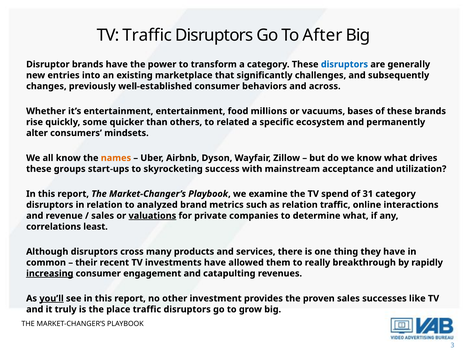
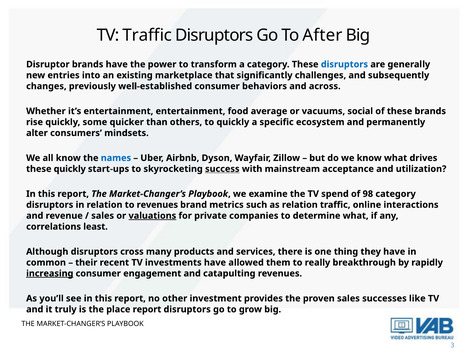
millions: millions -> average (269, 111)
bases: bases -> social (360, 111)
to related: related -> quickly (233, 122)
names colour: orange -> blue (116, 158)
these groups: groups -> quickly (70, 169)
success underline: none -> present (222, 169)
31: 31 -> 98 (368, 194)
to analyzed: analyzed -> revenues (157, 205)
you’ll underline: present -> none (52, 298)
place traffic: traffic -> report (147, 309)
